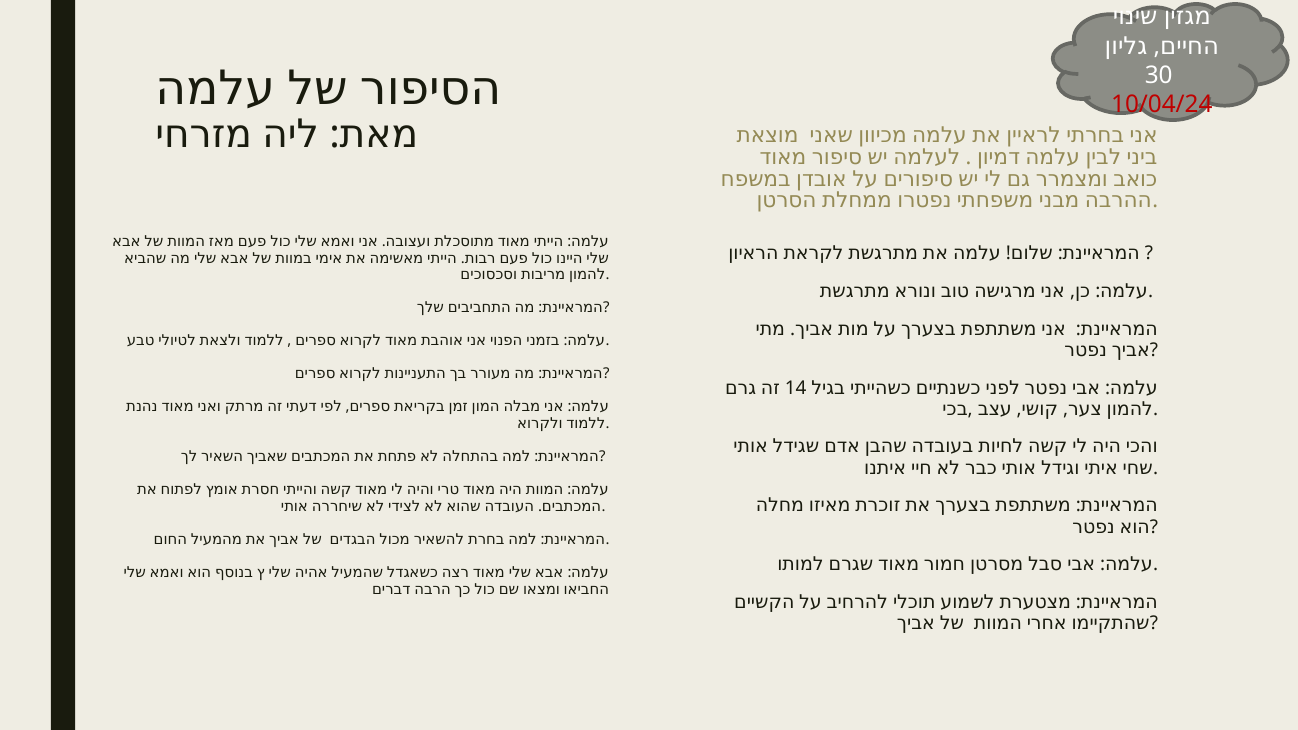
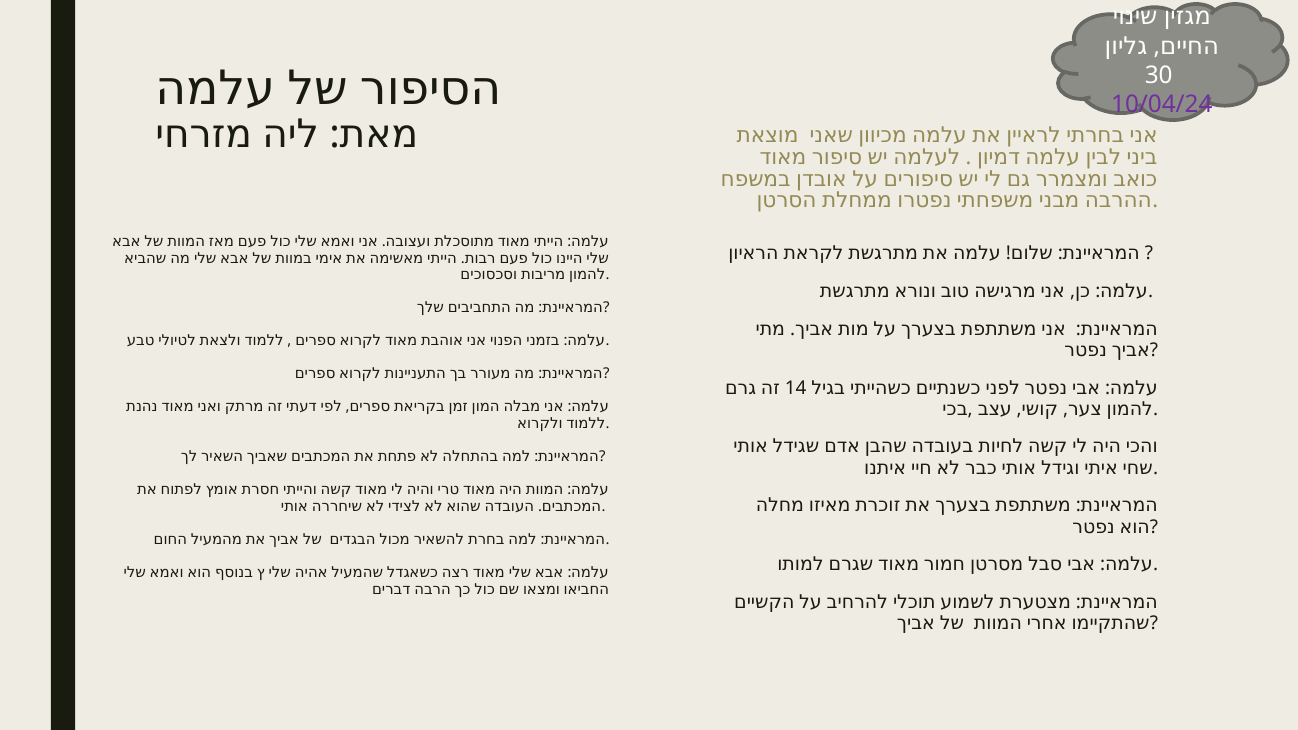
10/04/24 colour: red -> purple (1162, 104)
